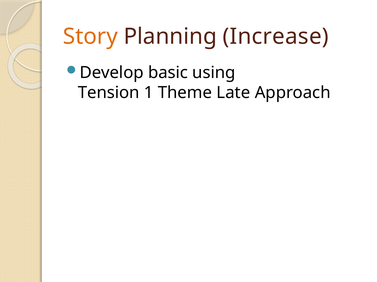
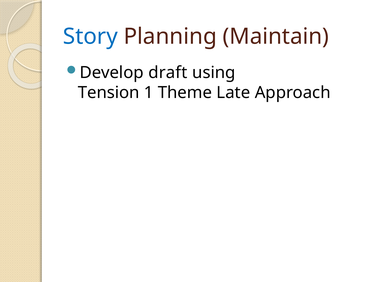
Story colour: orange -> blue (90, 36)
Increase: Increase -> Maintain (276, 36)
basic: basic -> draft (168, 73)
